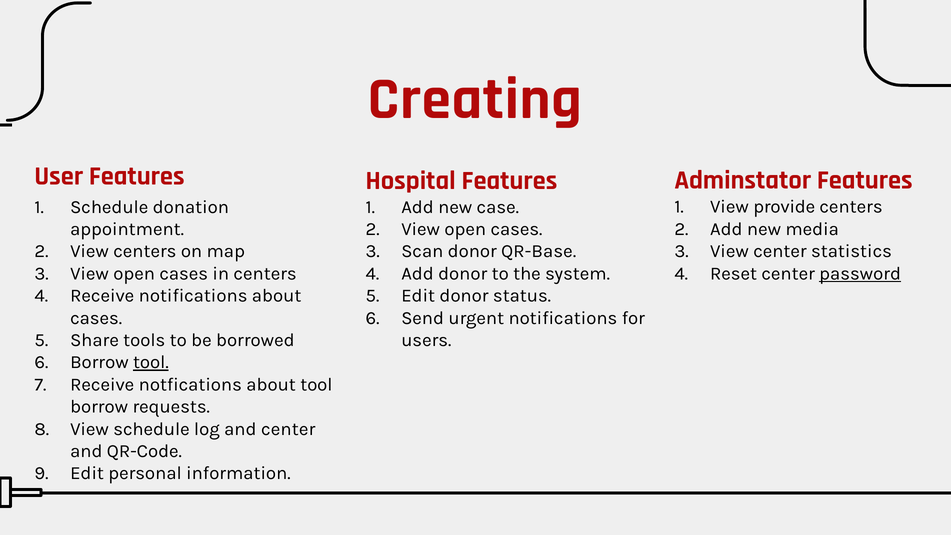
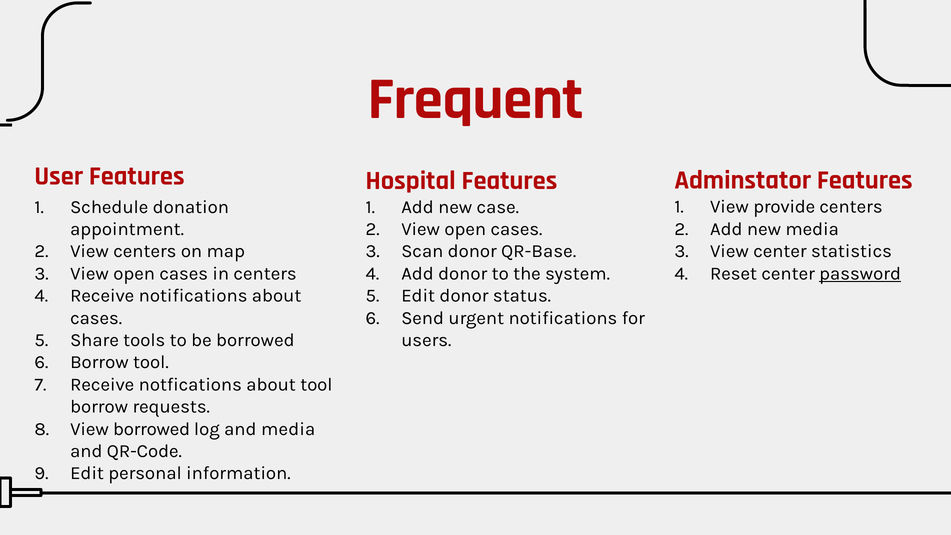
Creating: Creating -> Frequent (476, 99)
tool underline: present -> none (151, 362)
View schedule: schedule -> borrowed (152, 429)
and center: center -> media (288, 429)
